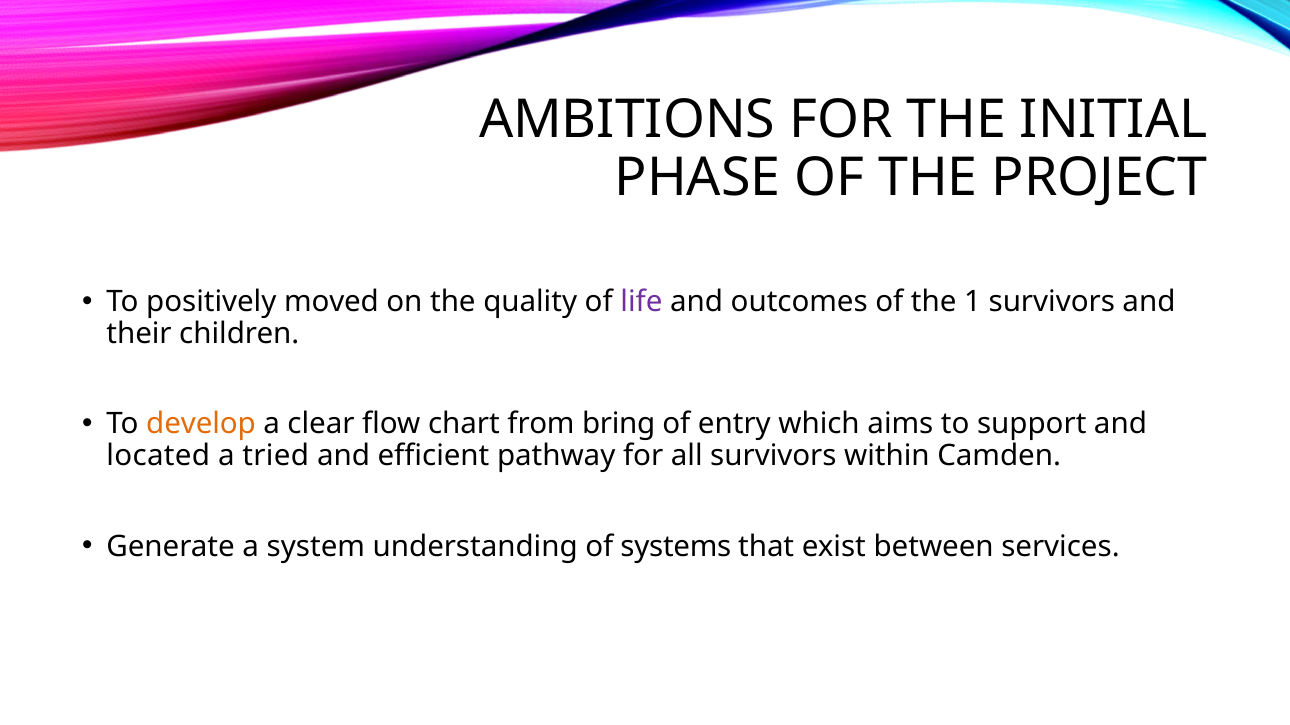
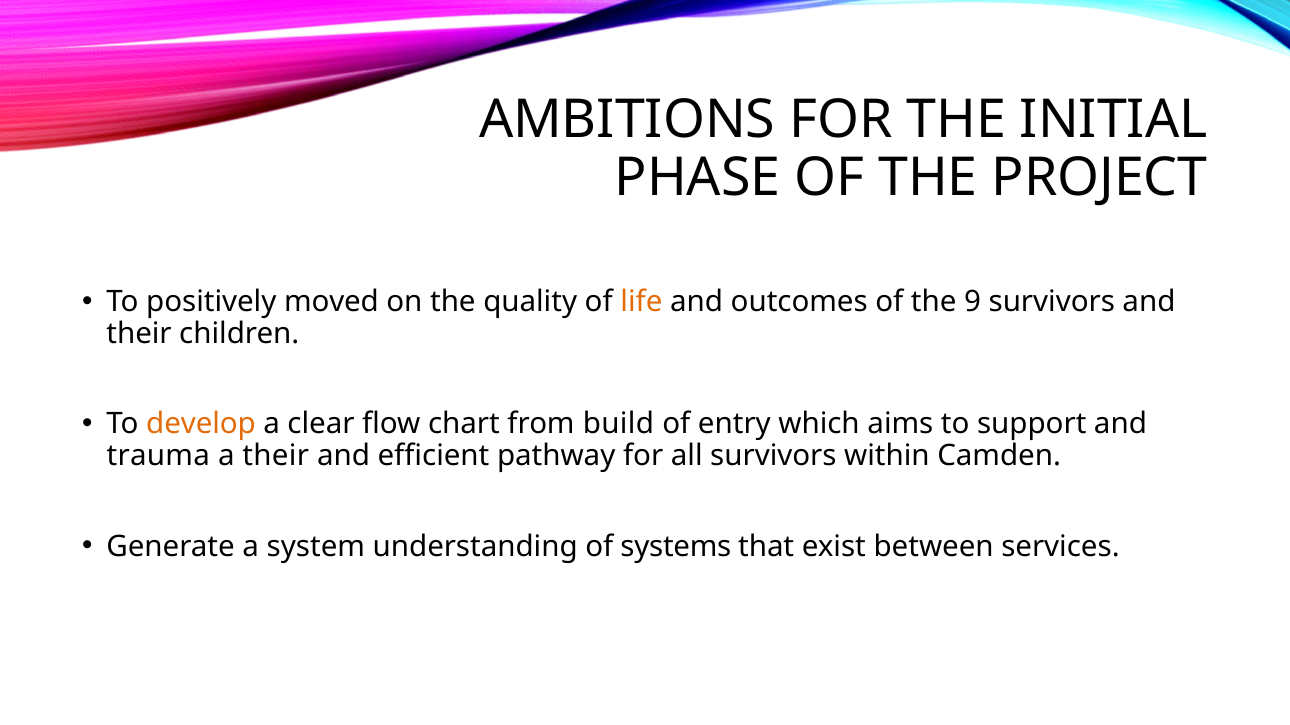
life colour: purple -> orange (641, 302)
1: 1 -> 9 (973, 302)
bring: bring -> build (618, 424)
located: located -> trauma (158, 456)
a tried: tried -> their (276, 456)
